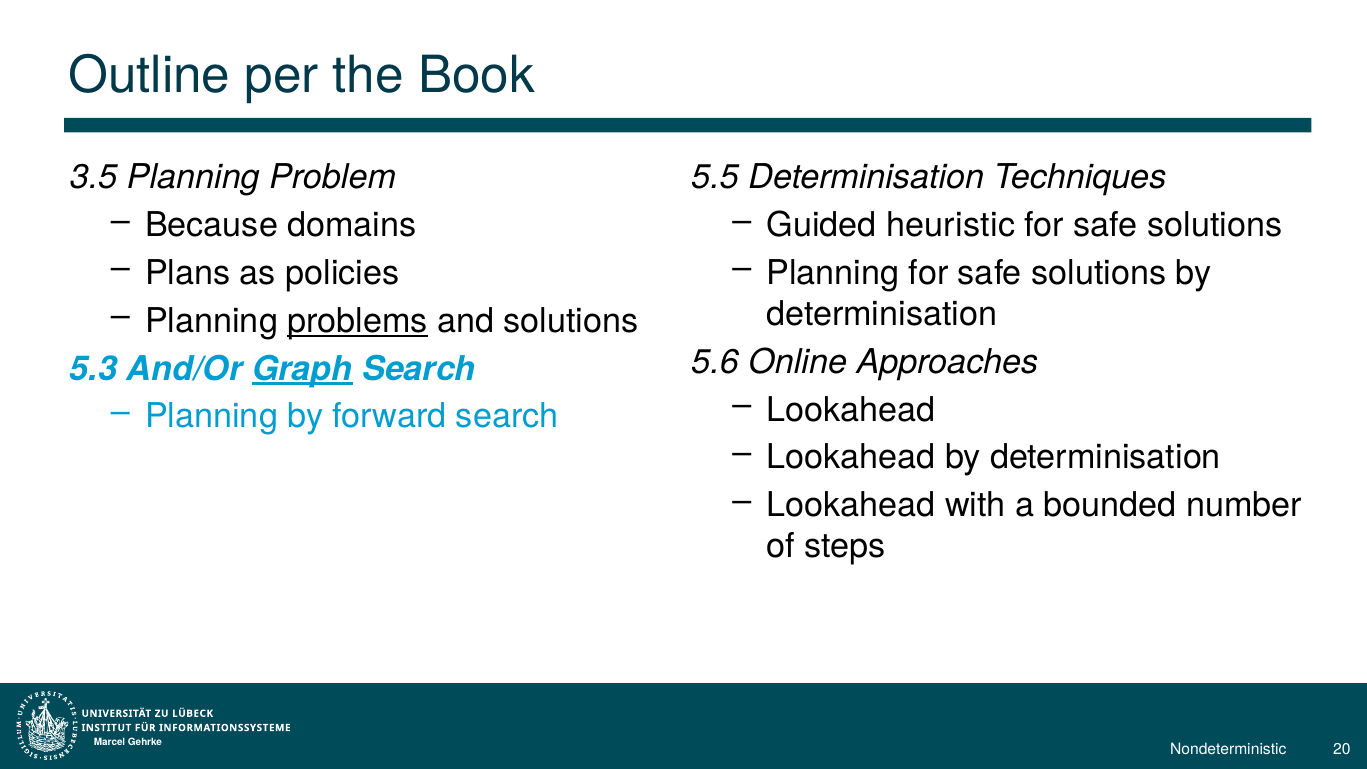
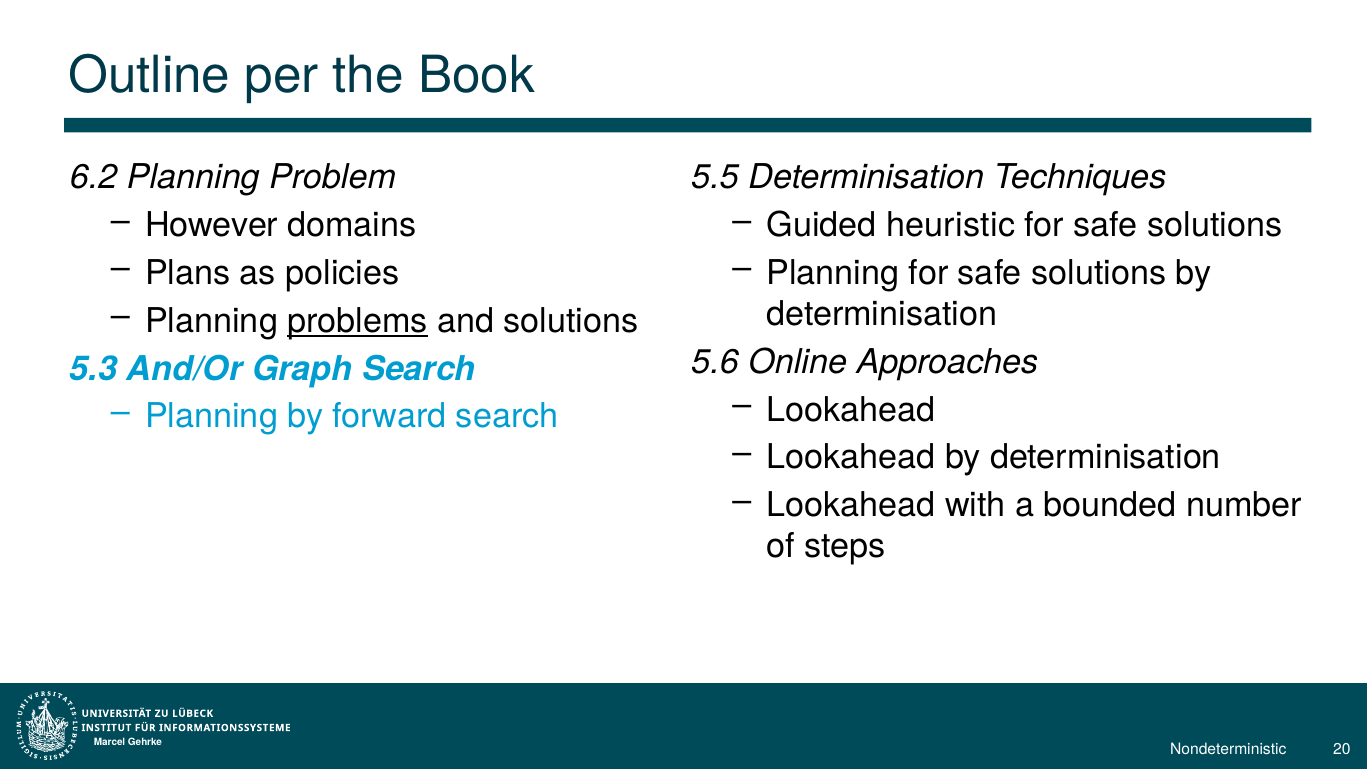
3.5: 3.5 -> 6.2 (94, 177)
Because: Because -> However (212, 225)
Graph underline: present -> none (302, 369)
